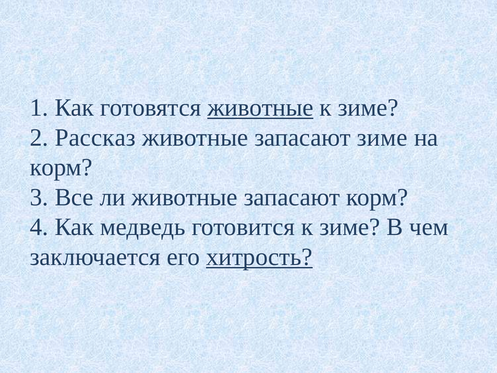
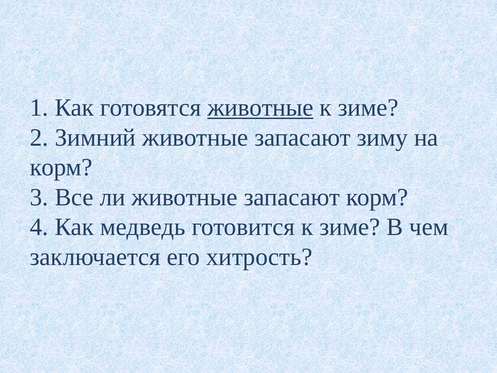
Рассказ: Рассказ -> Зимний (95, 137)
запасают зиме: зиме -> зиму (382, 137)
хитрость underline: present -> none (259, 257)
